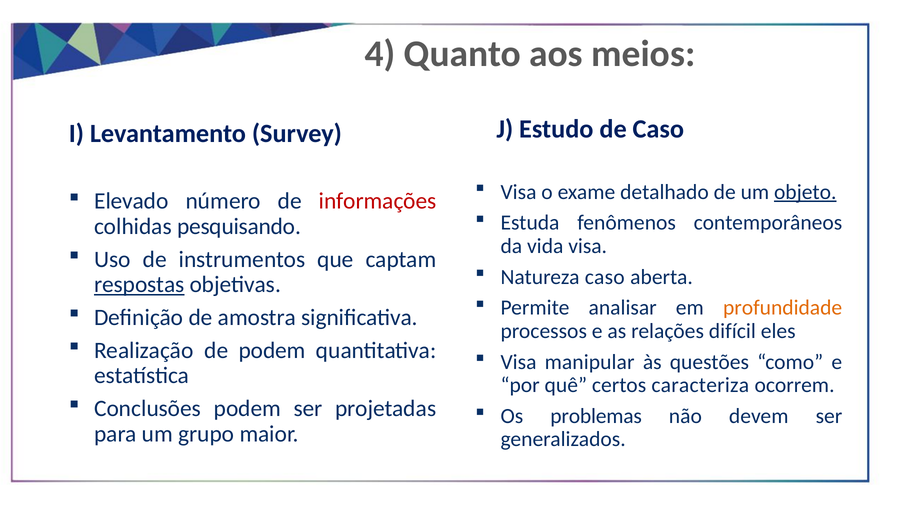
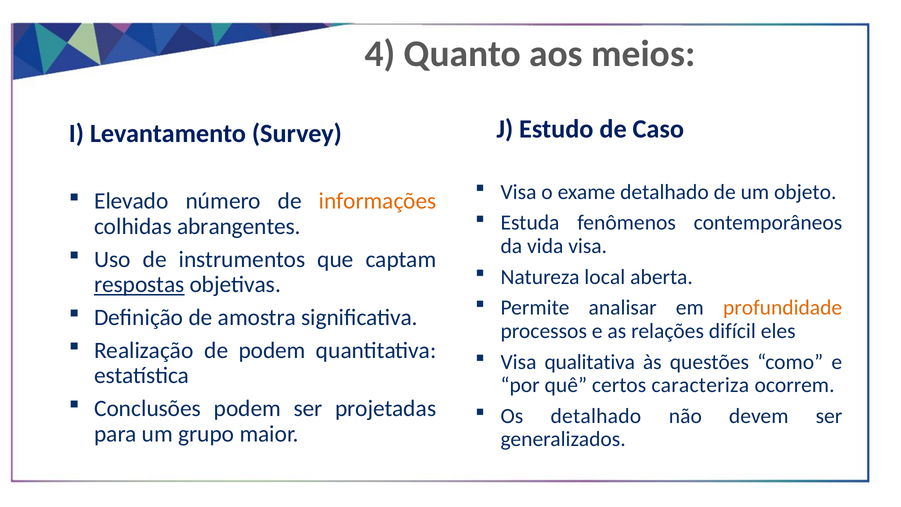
objeto underline: present -> none (805, 192)
informações colour: red -> orange (378, 201)
pesquisando: pesquisando -> abrangentes (239, 226)
Natureza caso: caso -> local (605, 277)
manipular: manipular -> qualitativa (590, 362)
Os problemas: problemas -> detalhado (596, 416)
